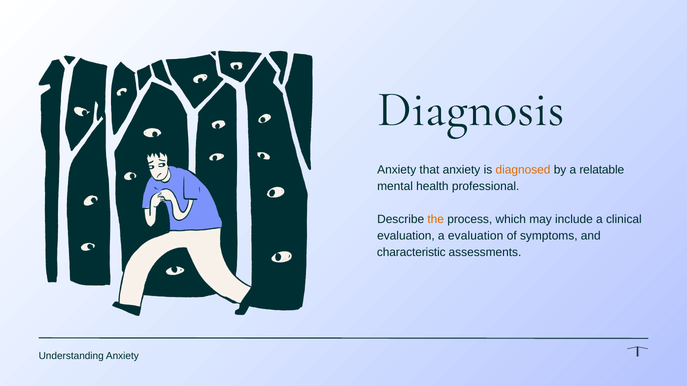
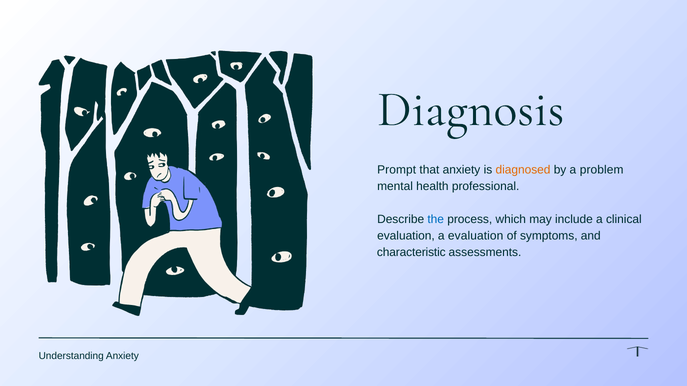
Anxiety: Anxiety -> Prompt (397, 170)
relatable: relatable -> problem (602, 170)
the colour: orange -> blue (436, 220)
